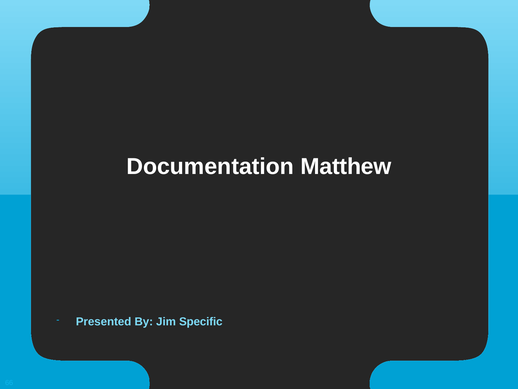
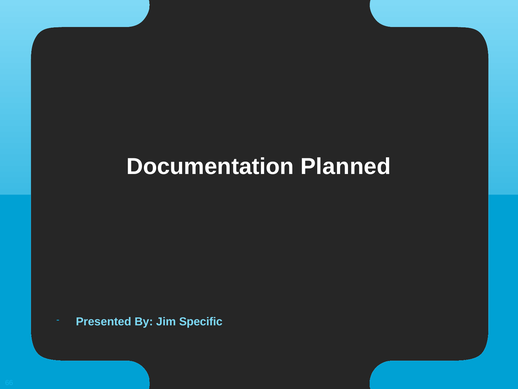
Matthew: Matthew -> Planned (346, 166)
